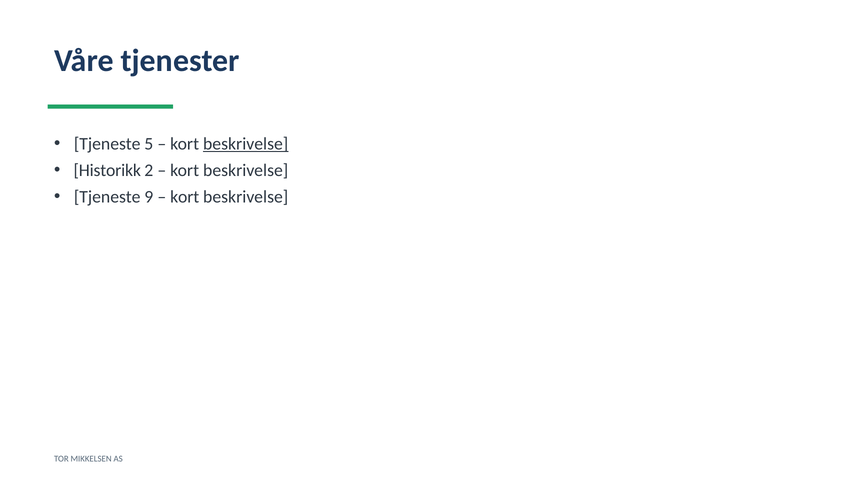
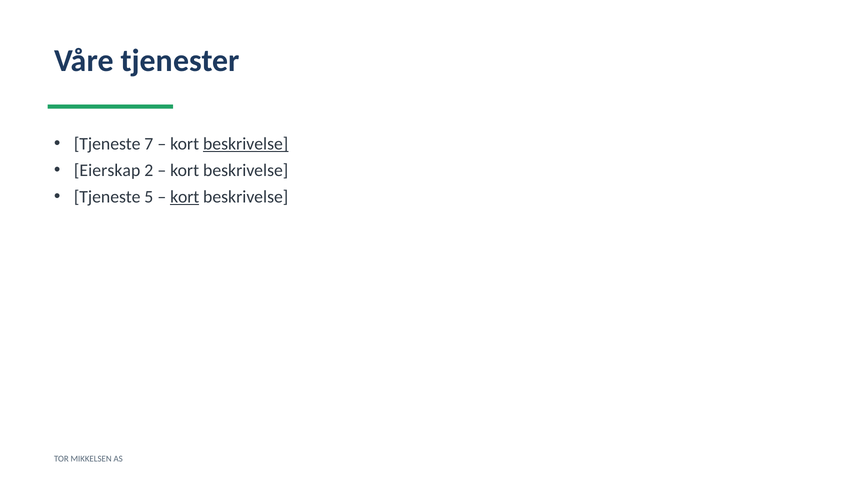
5: 5 -> 7 (149, 144)
Historikk: Historikk -> Eierskap (107, 170)
9: 9 -> 5 (149, 197)
kort underline: none -> present (185, 197)
